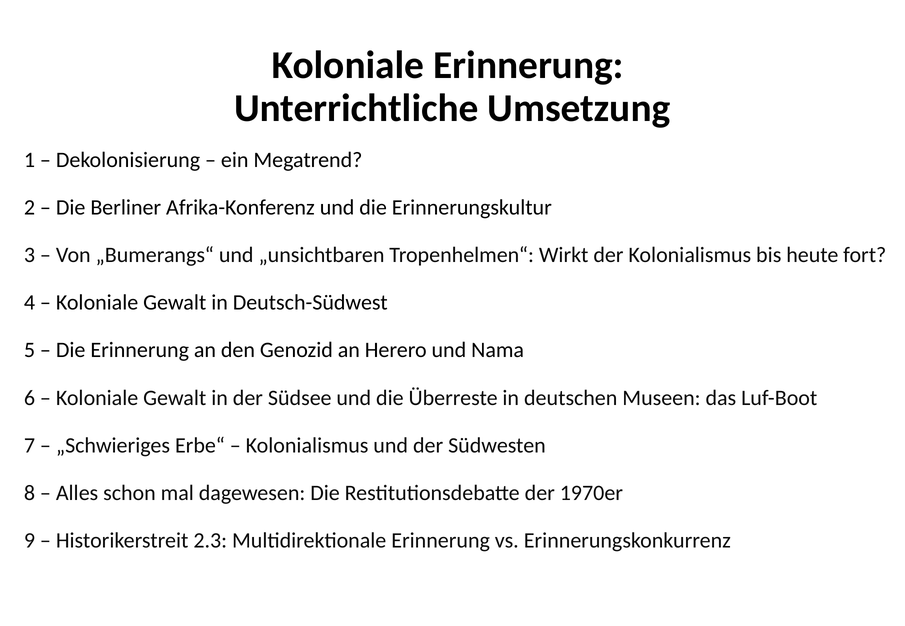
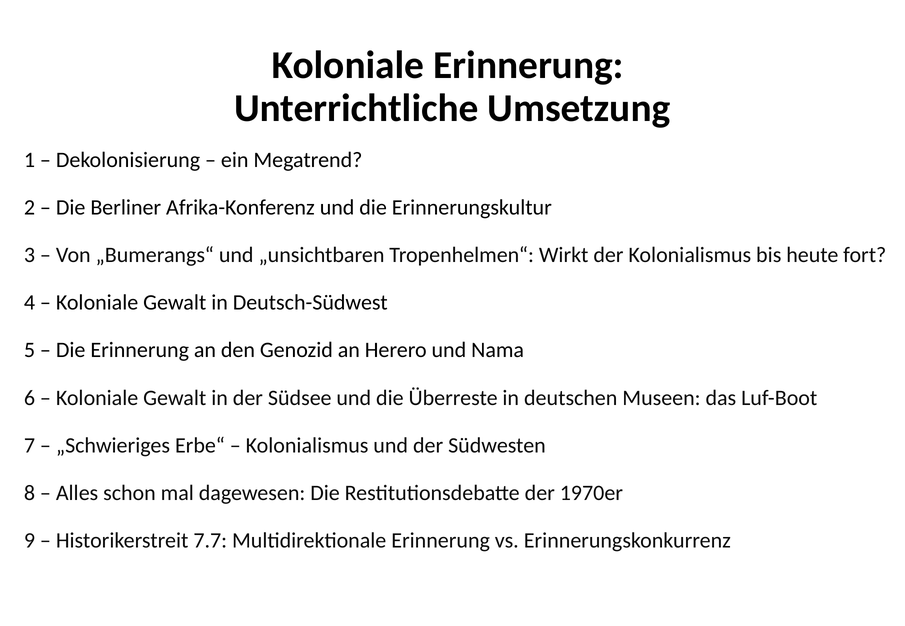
2.3: 2.3 -> 7.7 (210, 541)
